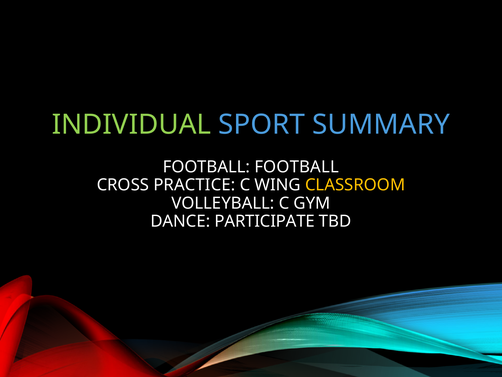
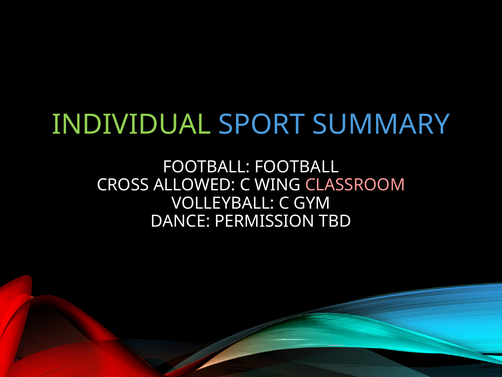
PRACTICE: PRACTICE -> ALLOWED (194, 185)
CLASSROOM colour: yellow -> pink (355, 185)
PARTICIPATE: PARTICIPATE -> PERMISSION (265, 221)
